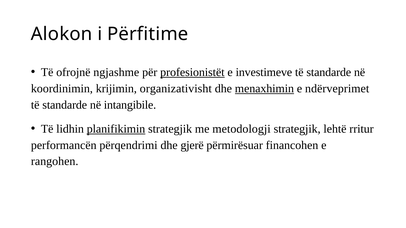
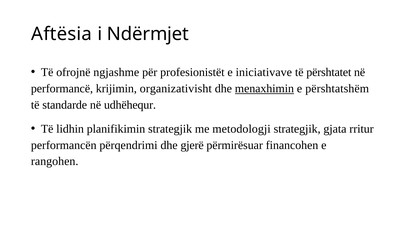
Alokon: Alokon -> Aftësia (62, 34)
Përfitime: Përfitime -> Ndërmjet (148, 34)
profesionistët underline: present -> none (192, 72)
investimeve: investimeve -> iniciativave (264, 72)
standarde: standarde -> përshtatet (329, 72)
koordinimin: koordinimin -> performancë (62, 89)
ndërveprimet: ndërveprimet -> përshtatshëm (337, 89)
intangibile: intangibile -> udhëhequr (130, 105)
planifikimin underline: present -> none (116, 129)
lehtë: lehtë -> gjata (335, 129)
